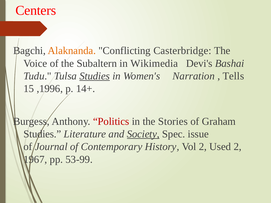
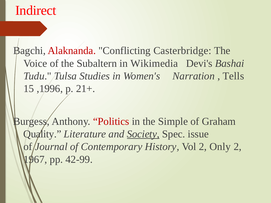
Centers: Centers -> Indirect (36, 10)
Alaknanda colour: orange -> red (72, 51)
Studies underline: present -> none (95, 76)
14+: 14+ -> 21+ (86, 89)
Stories: Stories -> Simple (173, 122)
Studies: Studies -> Quality (42, 134)
Used: Used -> Only (220, 147)
53-99: 53-99 -> 42-99 (79, 160)
